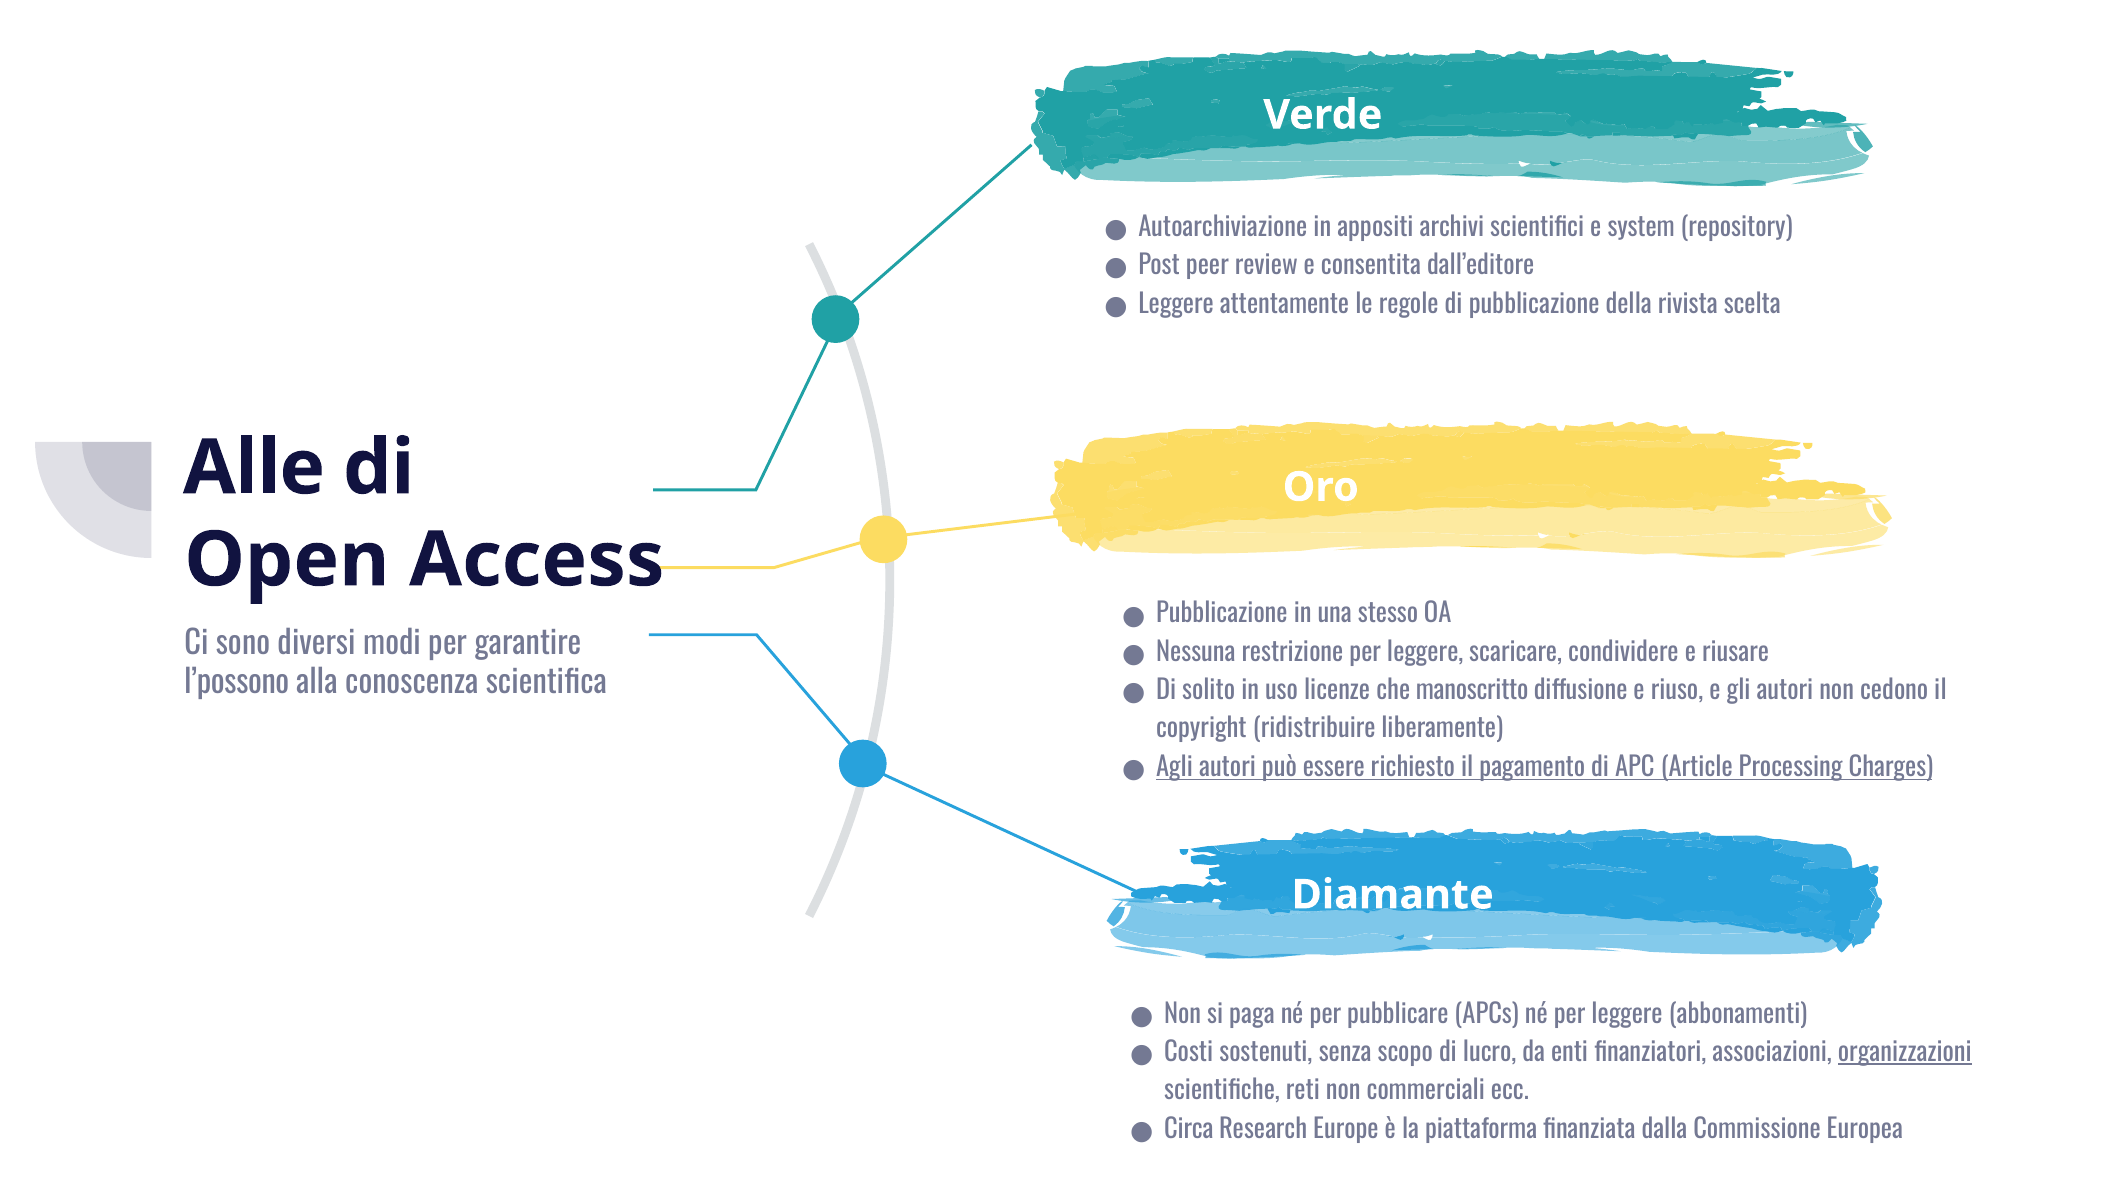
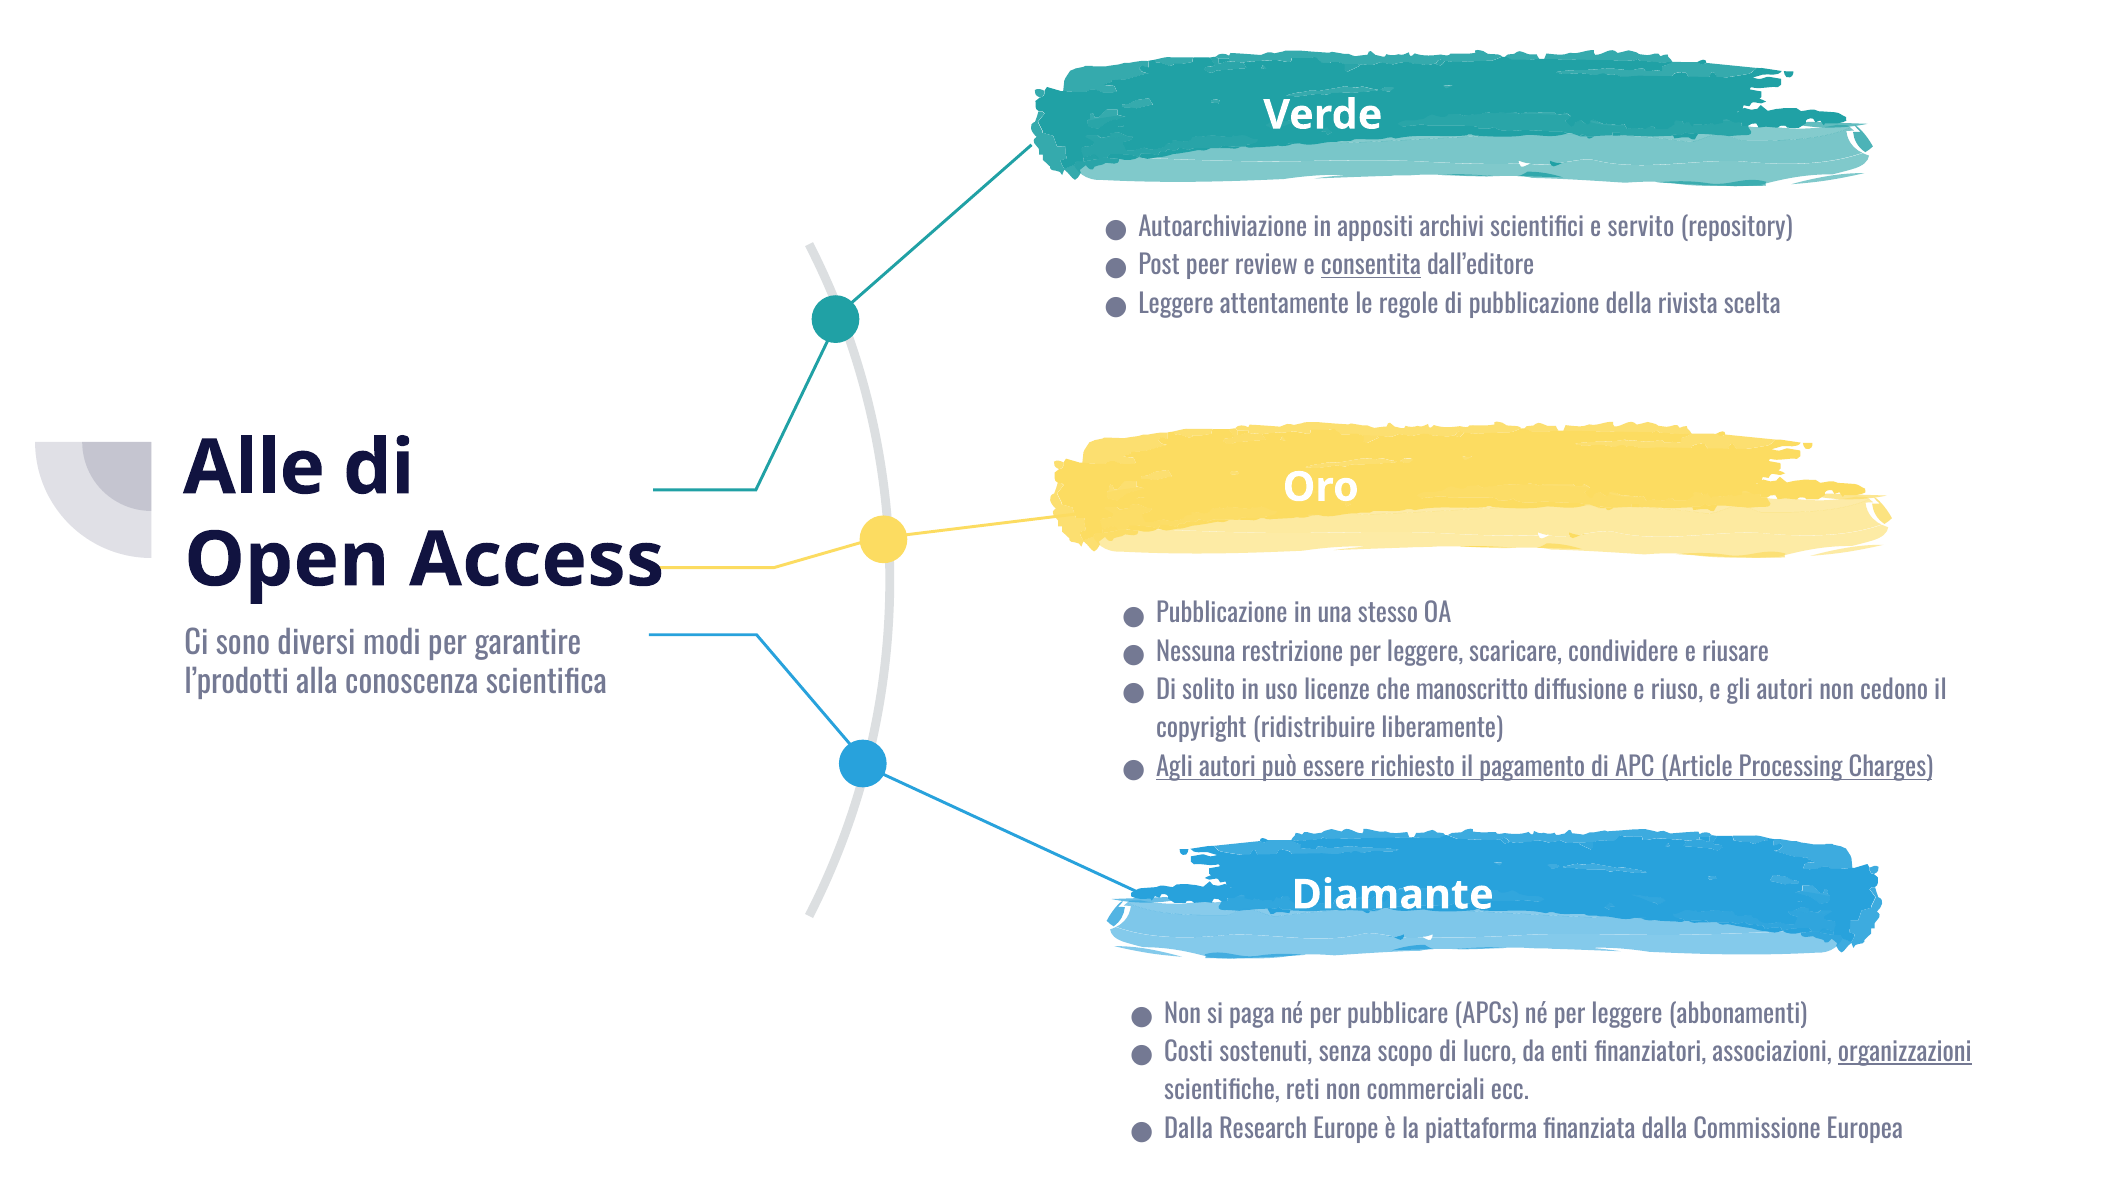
system: system -> servito (1641, 228)
consentita underline: none -> present (1371, 266)
l’possono: l’possono -> l’prodotti (237, 682)
Circa: Circa -> Dalla (1189, 1129)
